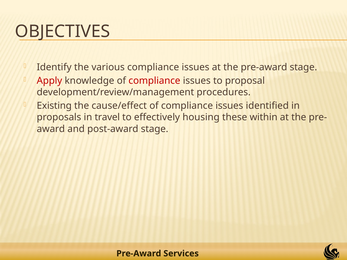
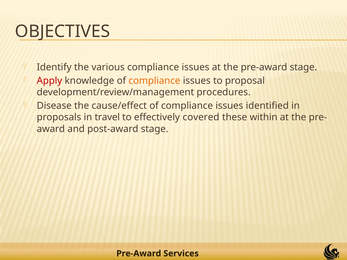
compliance colour: red -> orange (154, 81)
Existing: Existing -> Disease (54, 106)
housing: housing -> covered (201, 117)
